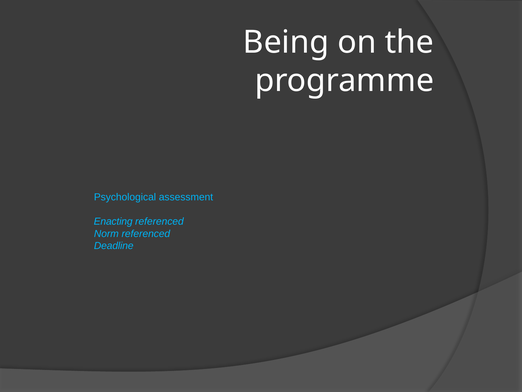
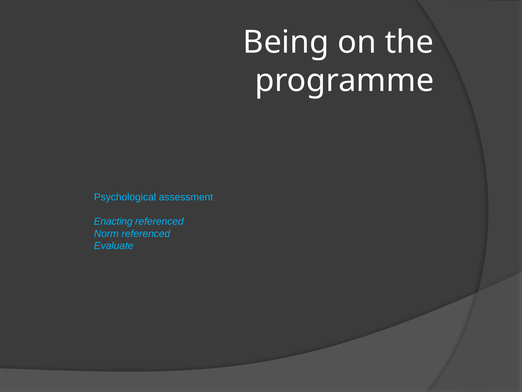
Deadline: Deadline -> Evaluate (114, 246)
